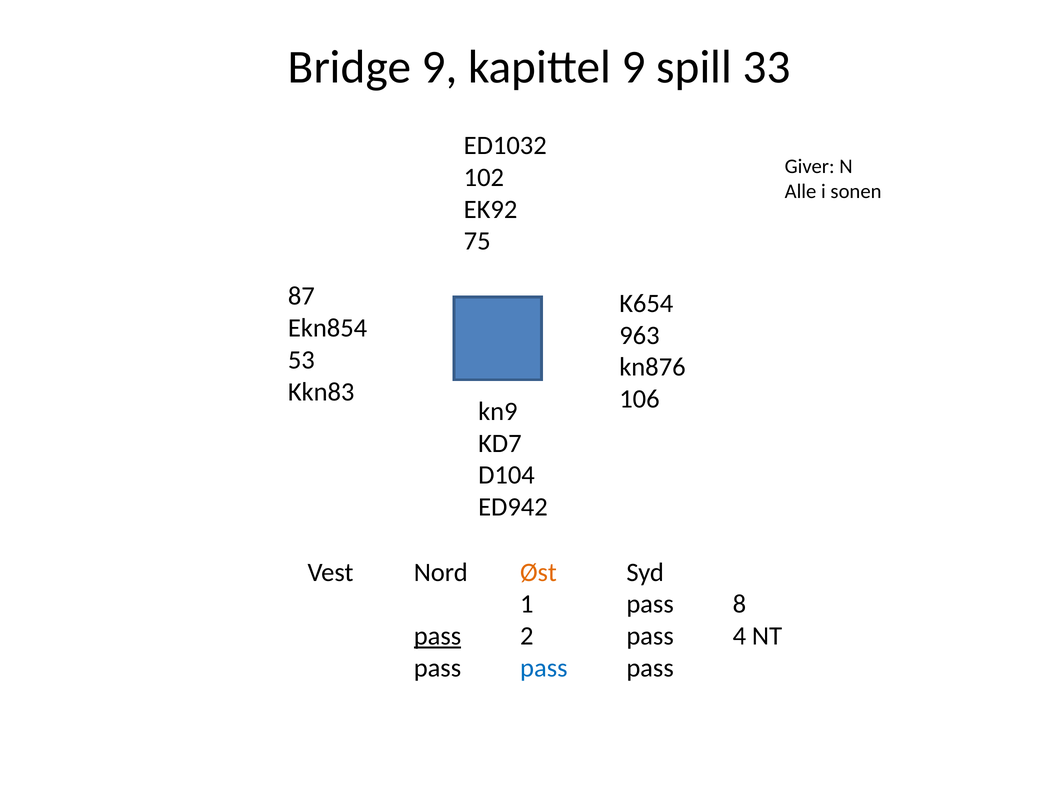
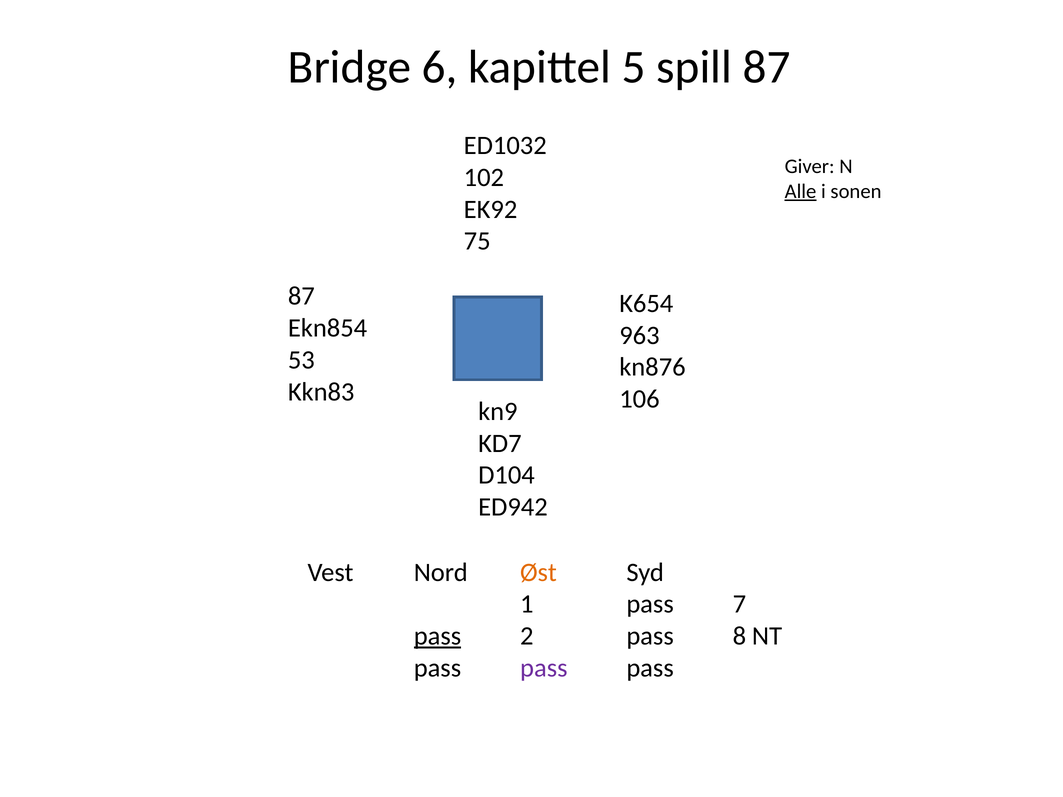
Bridge 9: 9 -> 6 (440, 67)
kapittel 9: 9 -> 5 (634, 67)
33: 33 -> 87 (767, 67)
Alle underline: none -> present (801, 191)
8: 8 -> 7 (739, 604)
4: 4 -> 8 (739, 636)
pass colour: blue -> purple (544, 668)
